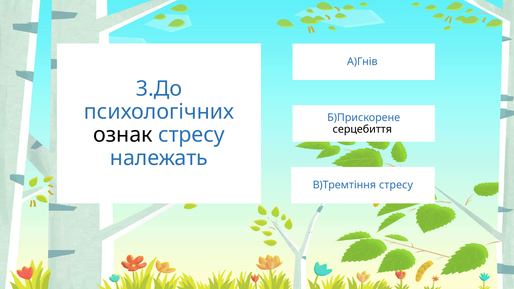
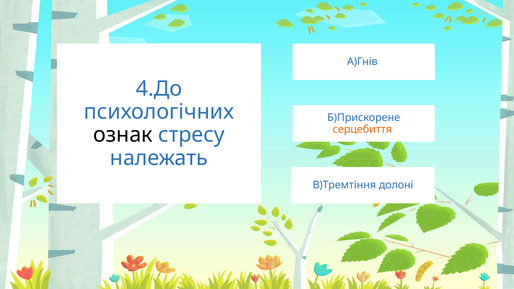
3.До: 3.До -> 4.До (159, 89)
серцебиття colour: black -> orange (362, 129)
В)Тремтіння стресу: стресу -> долоні (396, 185)
